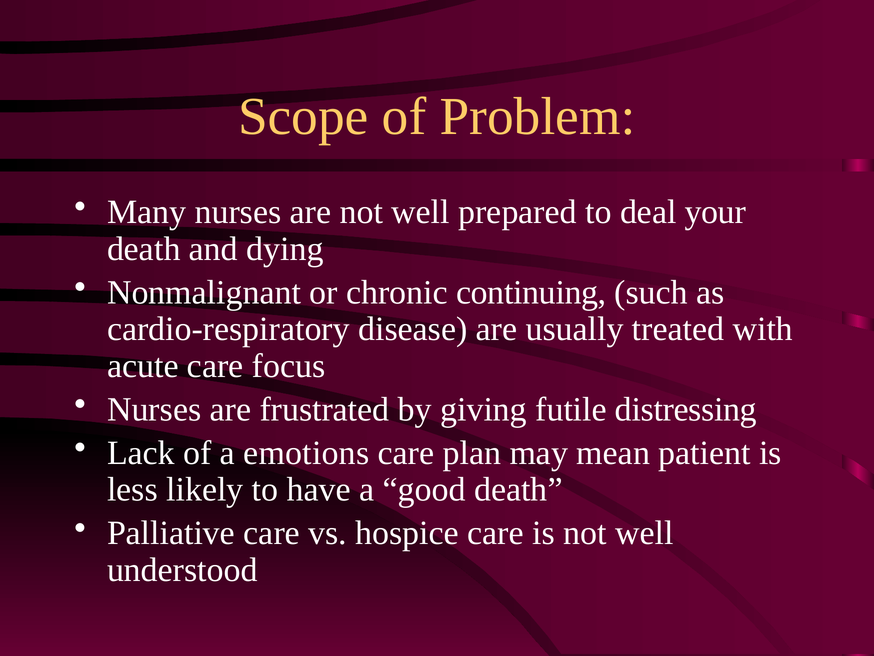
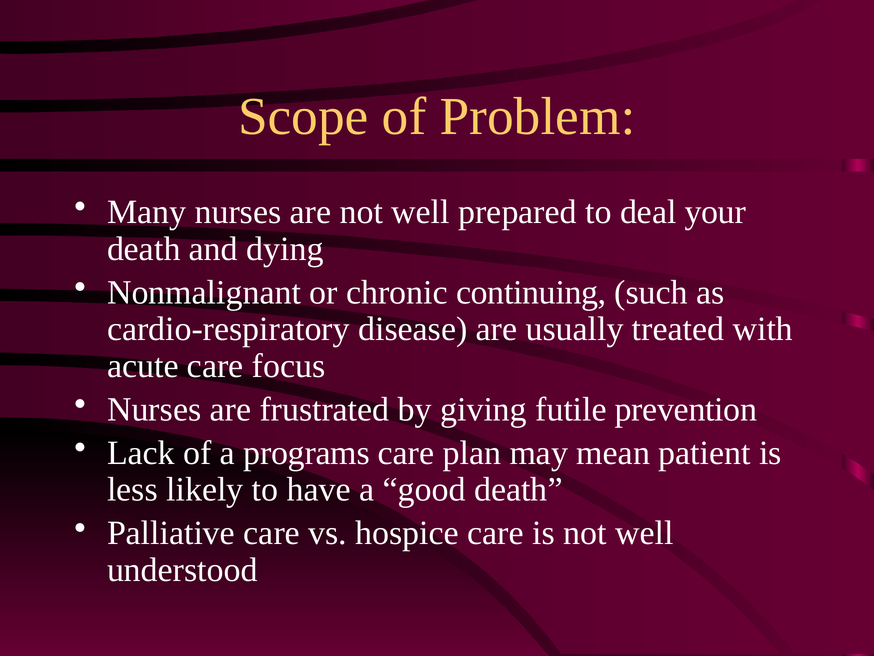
distressing: distressing -> prevention (686, 409)
emotions: emotions -> programs (307, 453)
